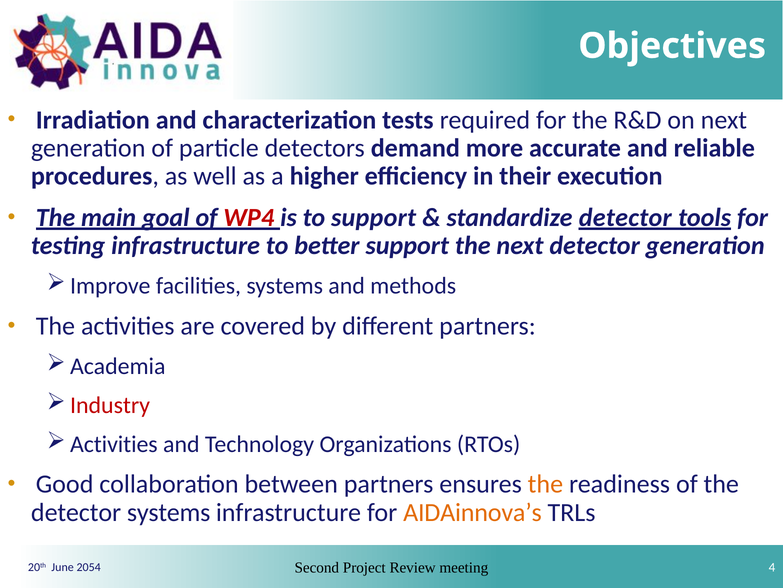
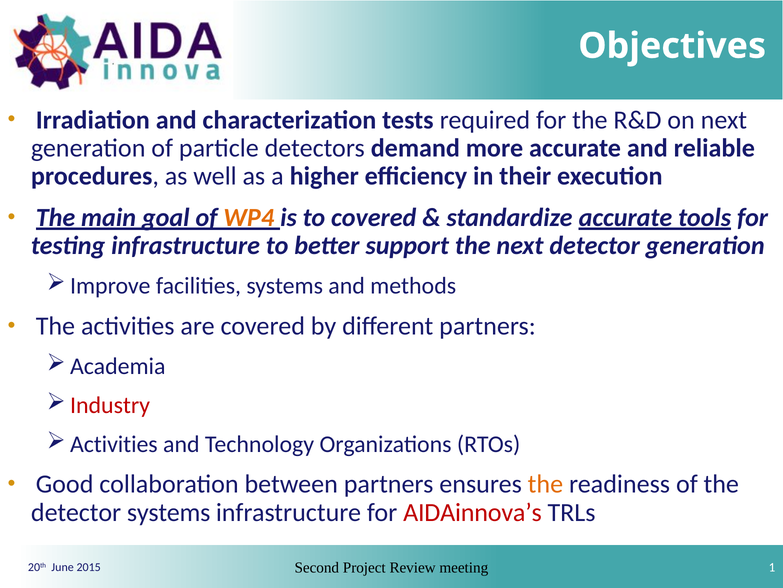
WP4 colour: red -> orange (249, 217)
to support: support -> covered (374, 217)
standardize detector: detector -> accurate (625, 217)
AIDAinnova’s colour: orange -> red (472, 512)
4: 4 -> 1 (772, 567)
2054: 2054 -> 2015 (89, 567)
